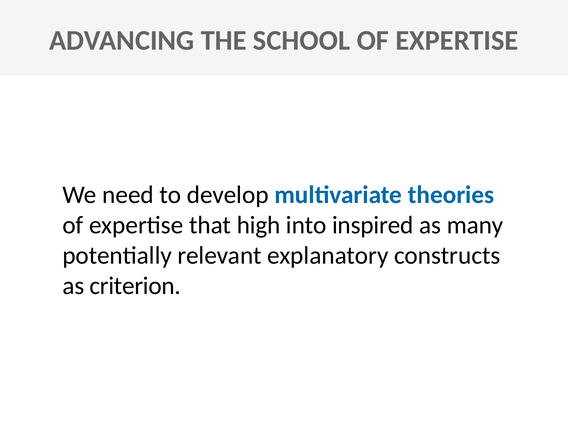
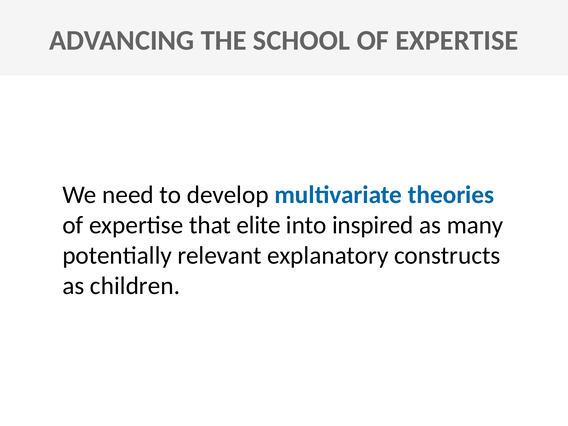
high: high -> elite (259, 225)
criterion: criterion -> children (135, 286)
